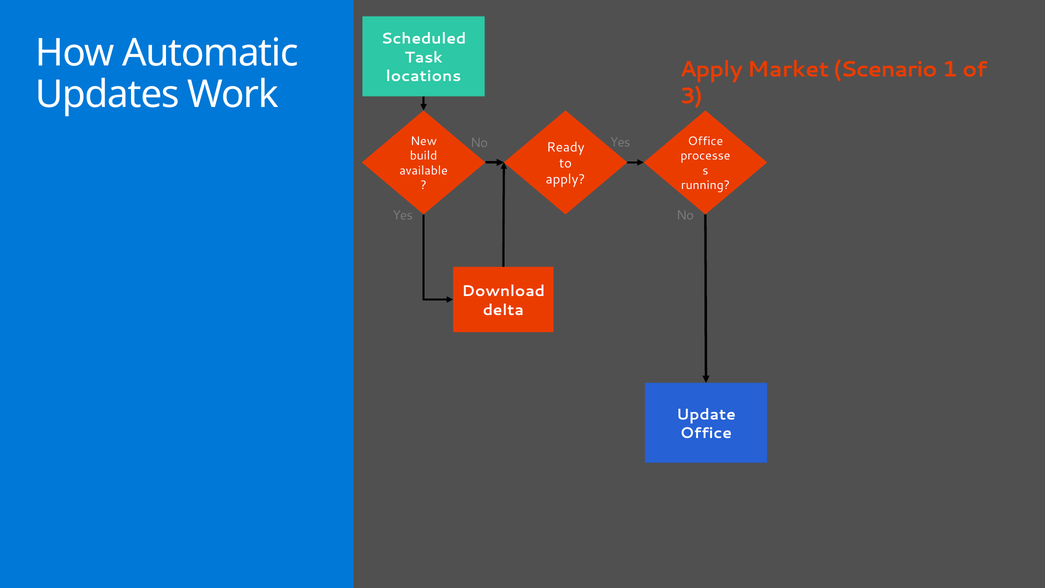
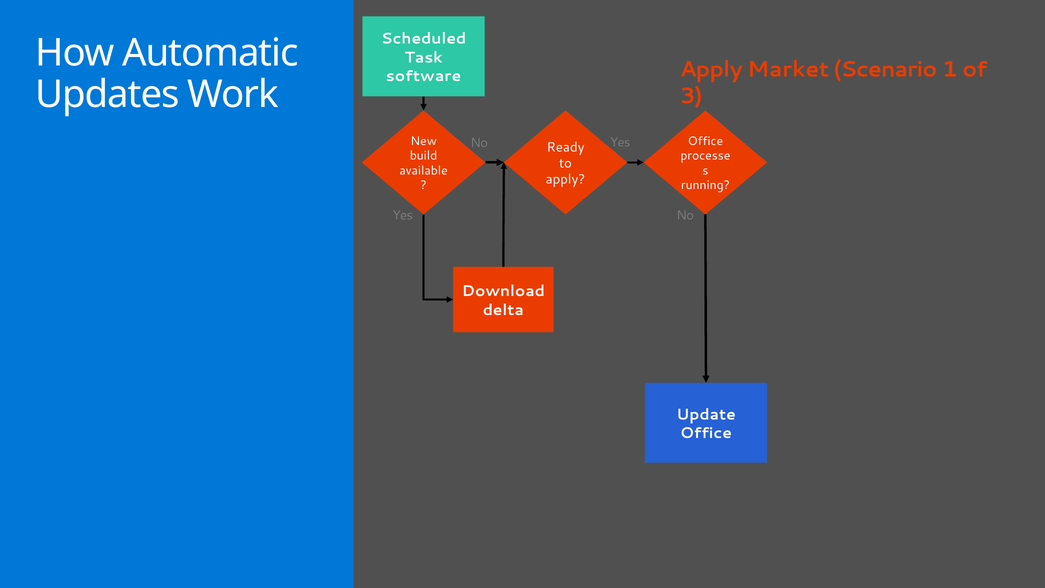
locations: locations -> software (424, 76)
